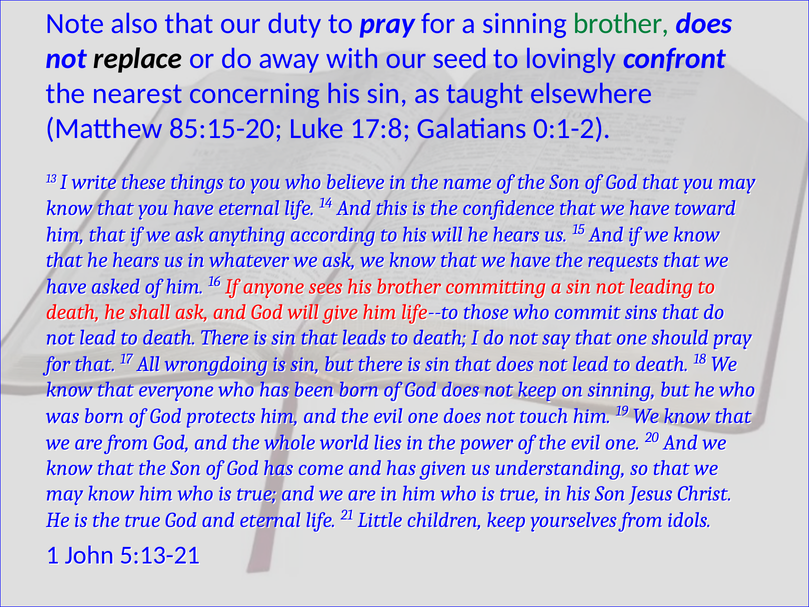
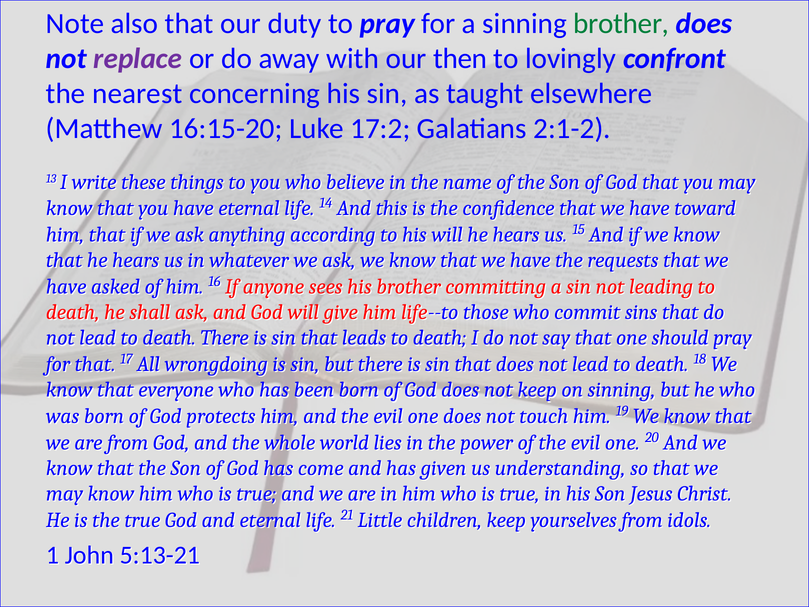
replace colour: black -> purple (138, 59)
seed: seed -> then (460, 59)
85:15-20: 85:15-20 -> 16:15-20 (226, 129)
17:8: 17:8 -> 17:2 (380, 129)
0:1-2: 0:1-2 -> 2:1-2 (572, 129)
